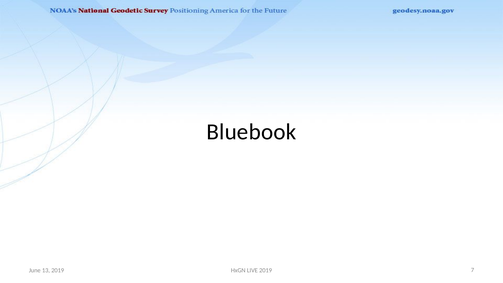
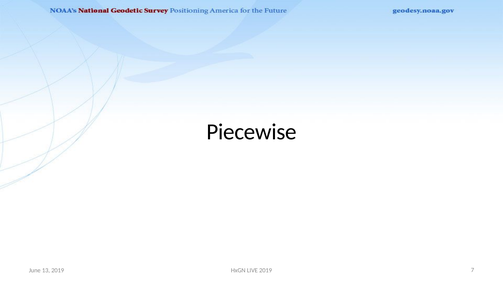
Bluebook: Bluebook -> Piecewise (252, 132)
